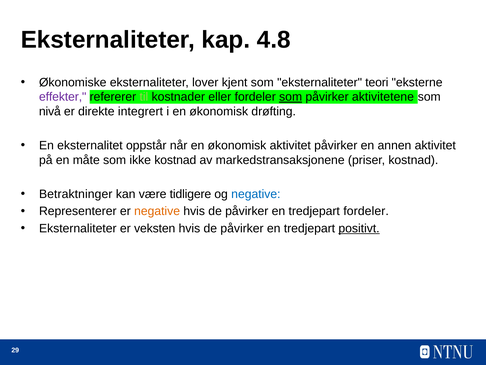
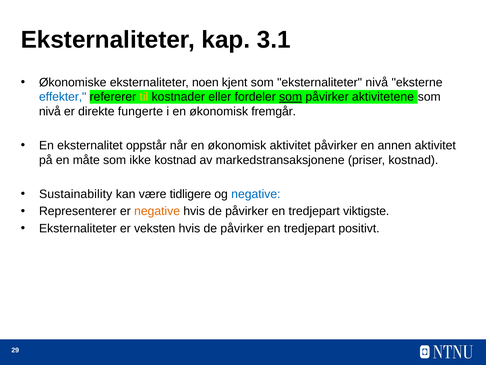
4.8: 4.8 -> 3.1 (274, 40)
lover: lover -> noen (205, 82)
eksternaliteter teori: teori -> nivå (377, 82)
effekter colour: purple -> blue (63, 97)
til colour: light green -> yellow (144, 97)
integrert: integrert -> fungerte (140, 111)
drøfting: drøfting -> fremgår (274, 111)
Betraktninger: Betraktninger -> Sustainability (76, 194)
tredjepart fordeler: fordeler -> viktigste (366, 211)
positivt underline: present -> none (359, 228)
